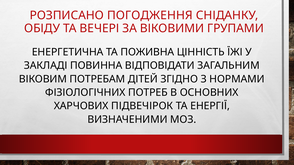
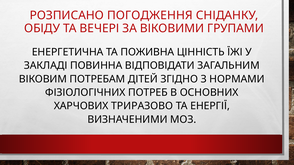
ПІДВЕЧІРОК: ПІДВЕЧІРОК -> ТРИРАЗОВО (142, 106)
